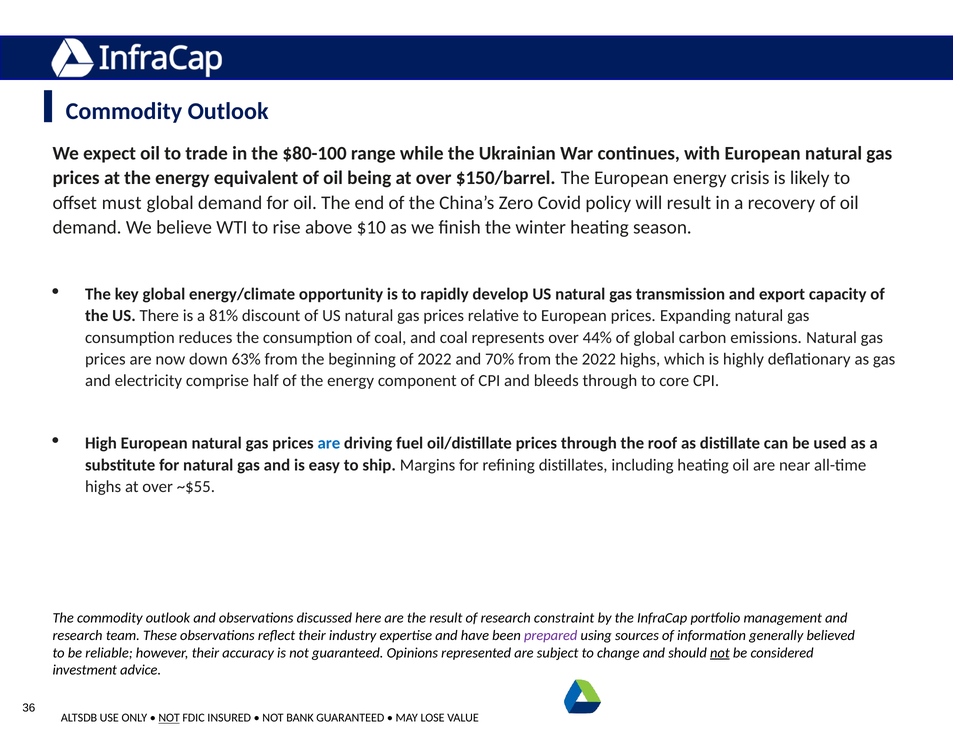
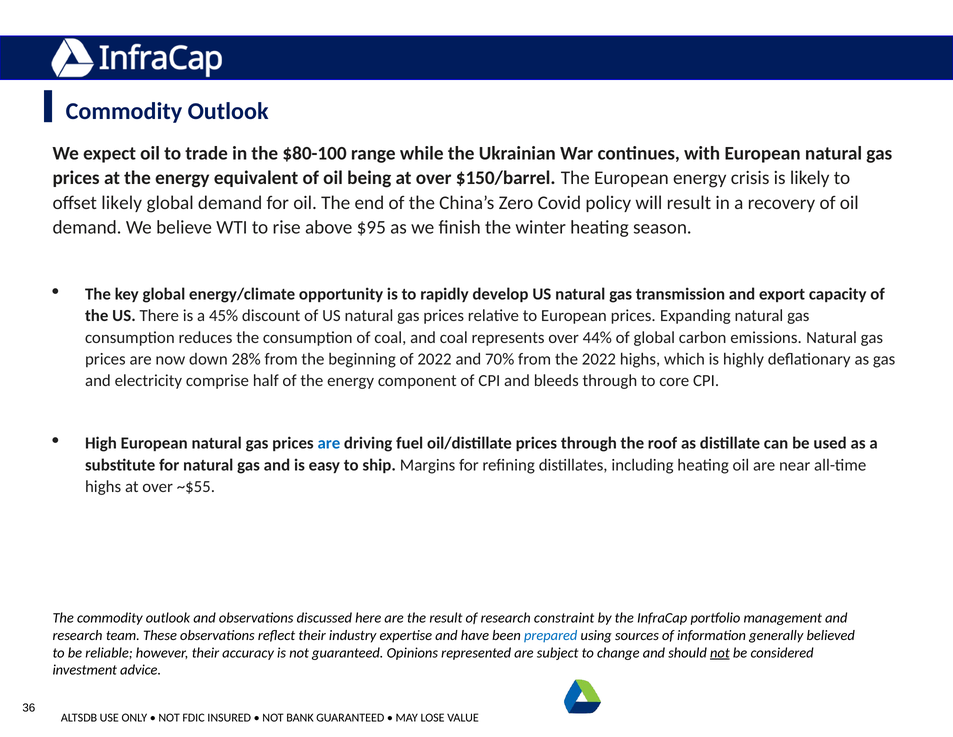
offset must: must -> likely (122, 203)
$10: $10 -> $95 (371, 227)
81%: 81% -> 45% (224, 316)
63%: 63% -> 28% (246, 359)
prepared colour: purple -> blue (551, 635)
NOT underline: present -> none (169, 717)
